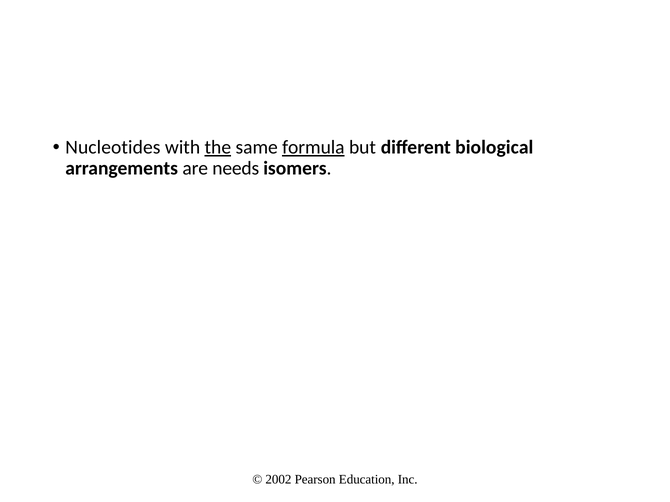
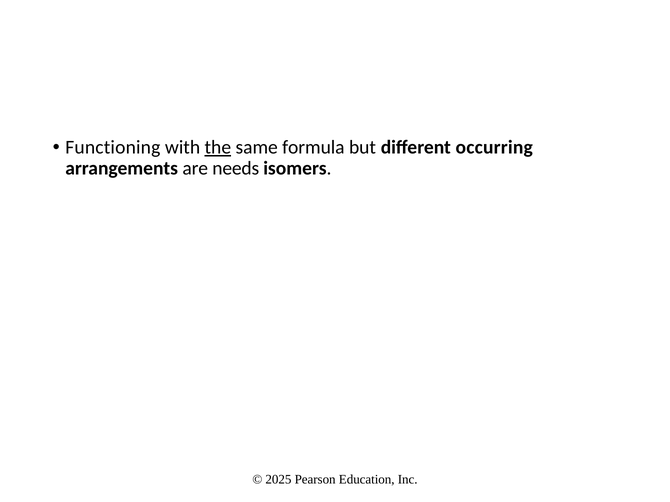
Nucleotides: Nucleotides -> Functioning (113, 148)
formula underline: present -> none (313, 148)
biological: biological -> occurring (494, 148)
2002: 2002 -> 2025 (278, 480)
